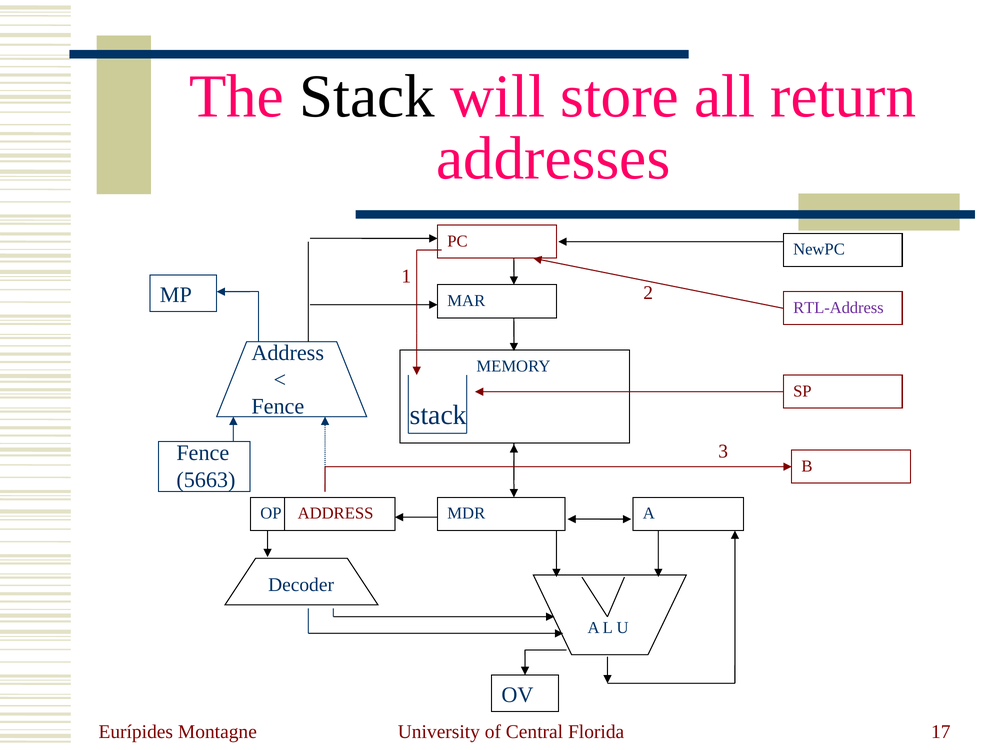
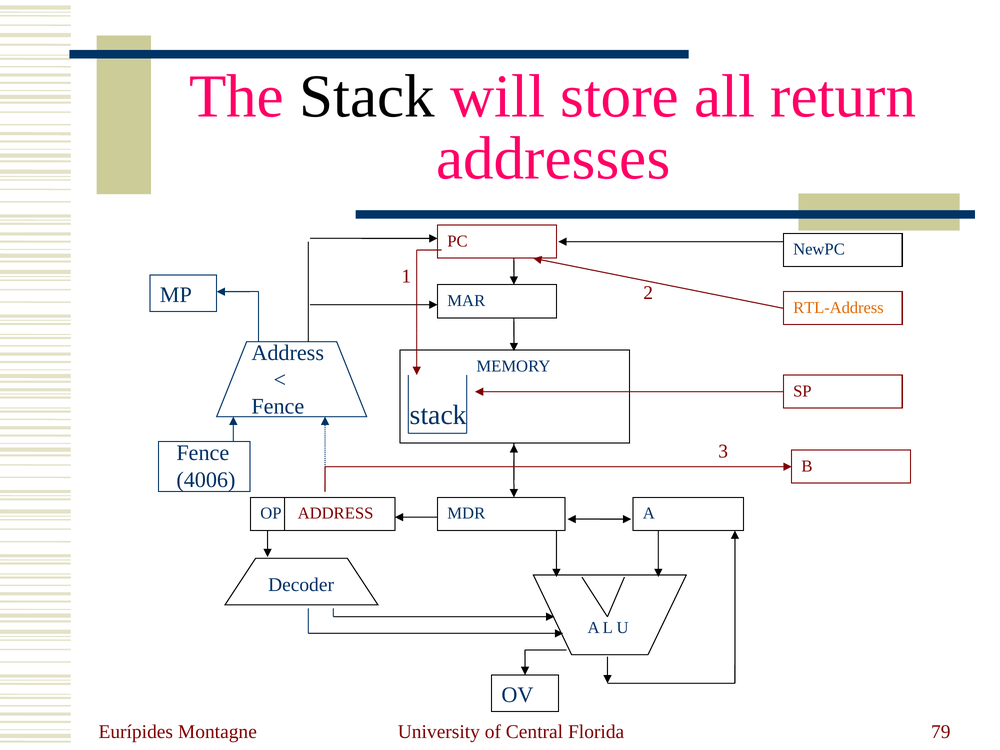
RTL-Address colour: purple -> orange (838, 308)
5663: 5663 -> 4006 (206, 480)
17: 17 -> 79 (941, 732)
